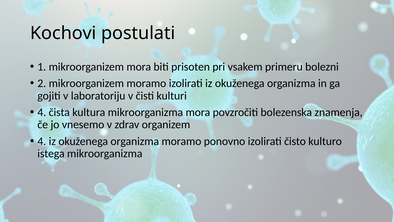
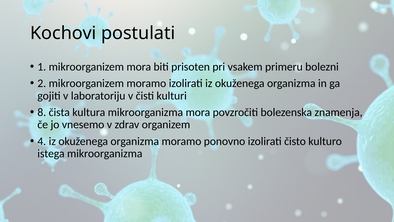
4: 4 -> 8 (42, 112)
